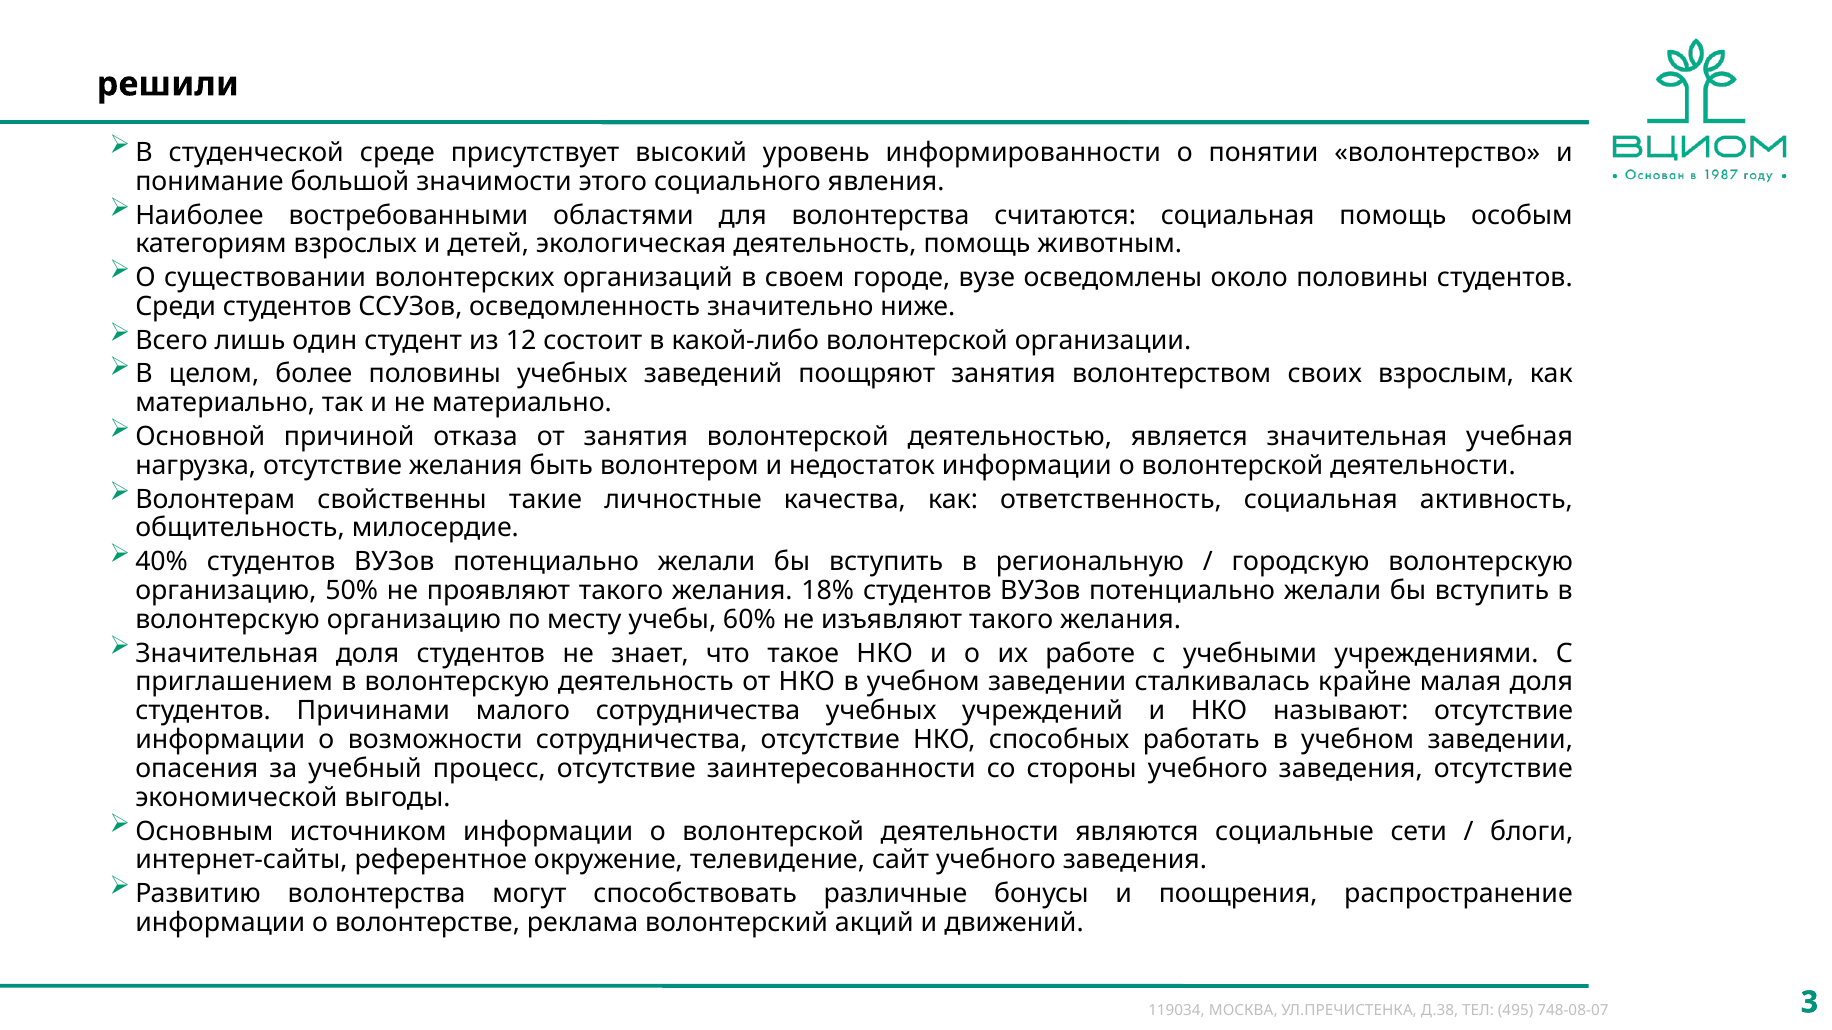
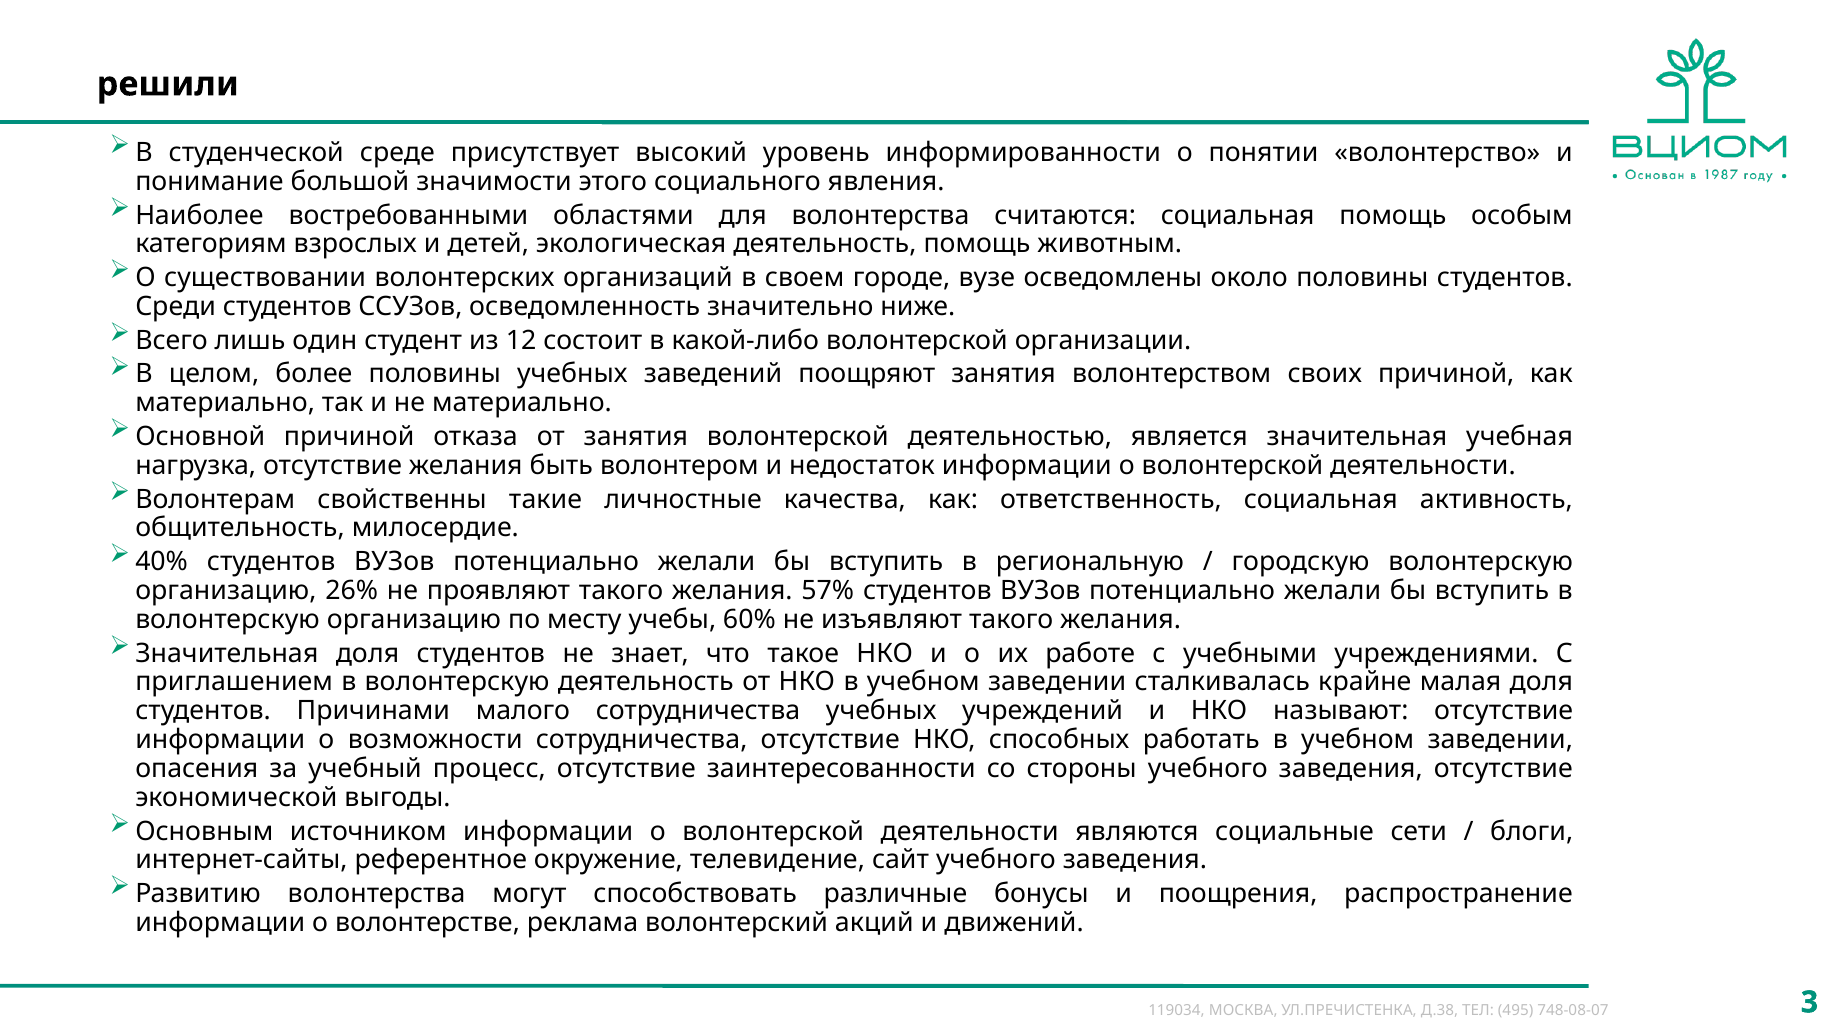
своих взрослым: взрослым -> причиной (1446, 374)
50%: 50% -> 26% (352, 591)
18%: 18% -> 57% (828, 591)
